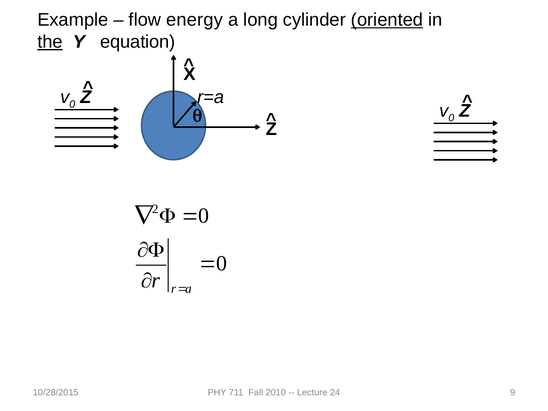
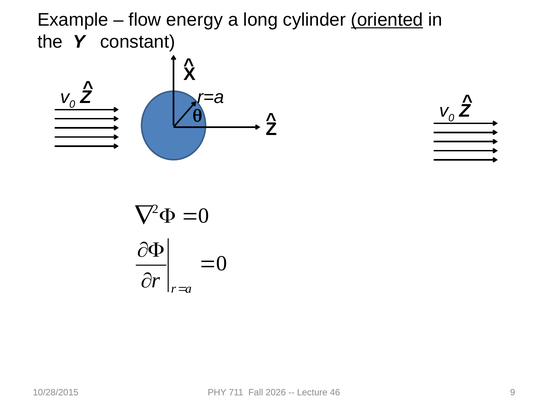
the underline: present -> none (50, 42)
equation: equation -> constant (138, 42)
2010: 2010 -> 2026 (276, 392)
24: 24 -> 46 (335, 392)
